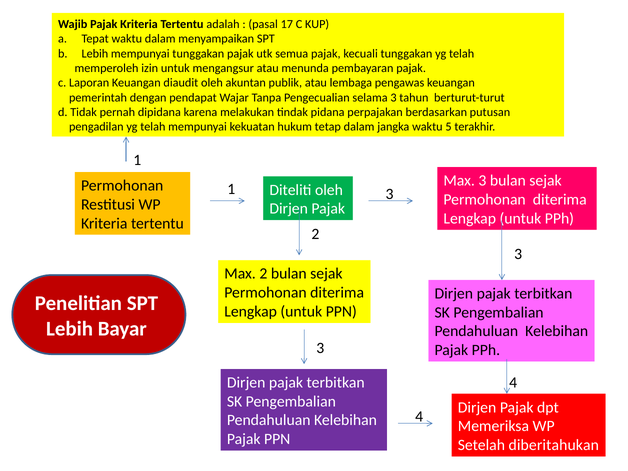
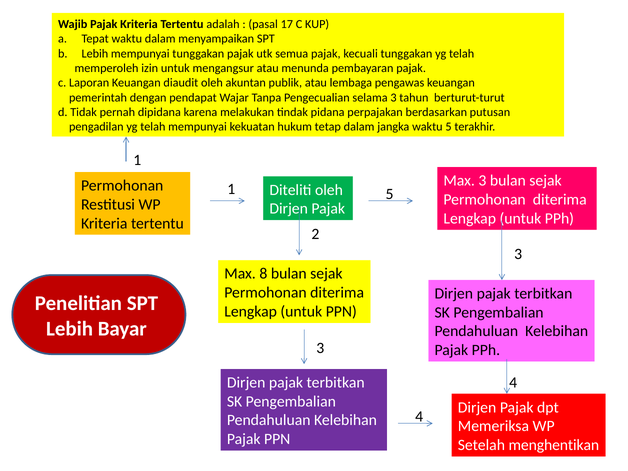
1 3: 3 -> 5 (390, 194)
Max 2: 2 -> 8 (263, 274)
diberitahukan: diberitahukan -> menghentikan (554, 445)
